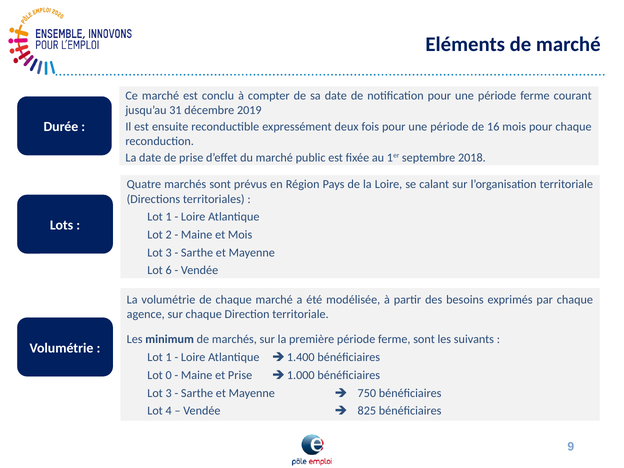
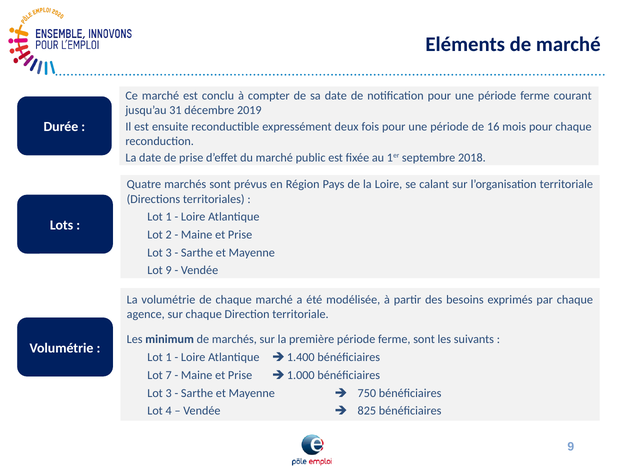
Mois: Mois -> Prise (240, 235)
Lot 6: 6 -> 9 (169, 270)
0: 0 -> 7 (169, 375)
